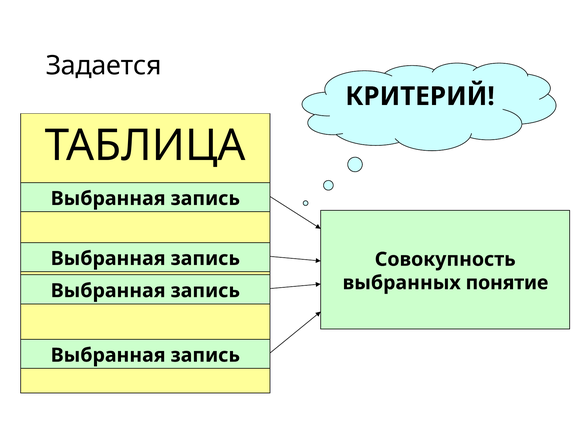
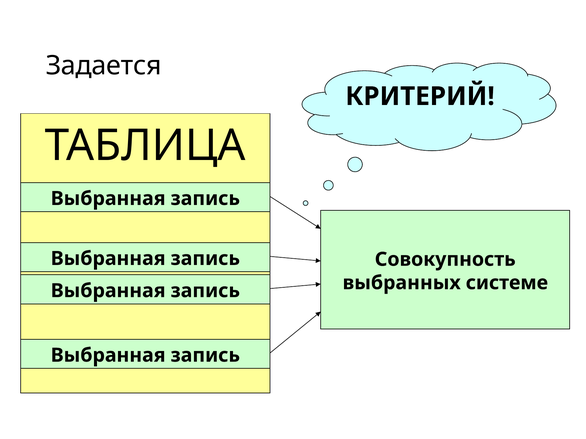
понятие: понятие -> системе (507, 283)
